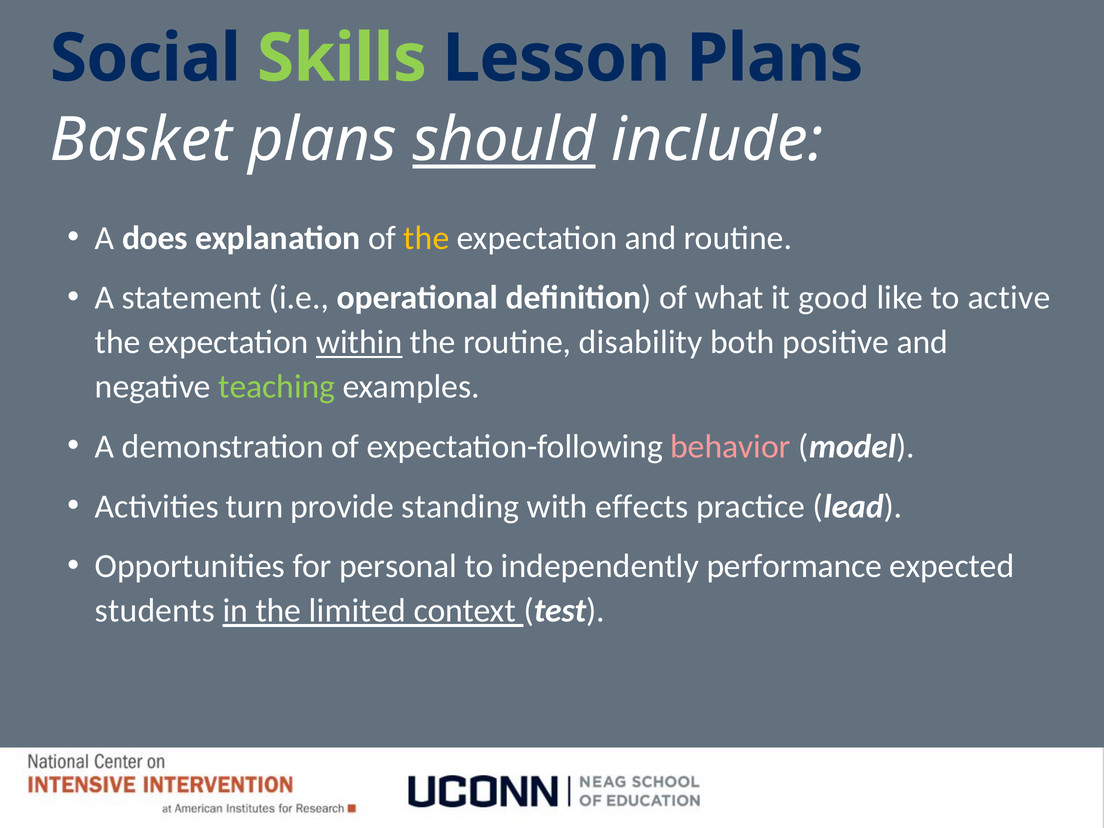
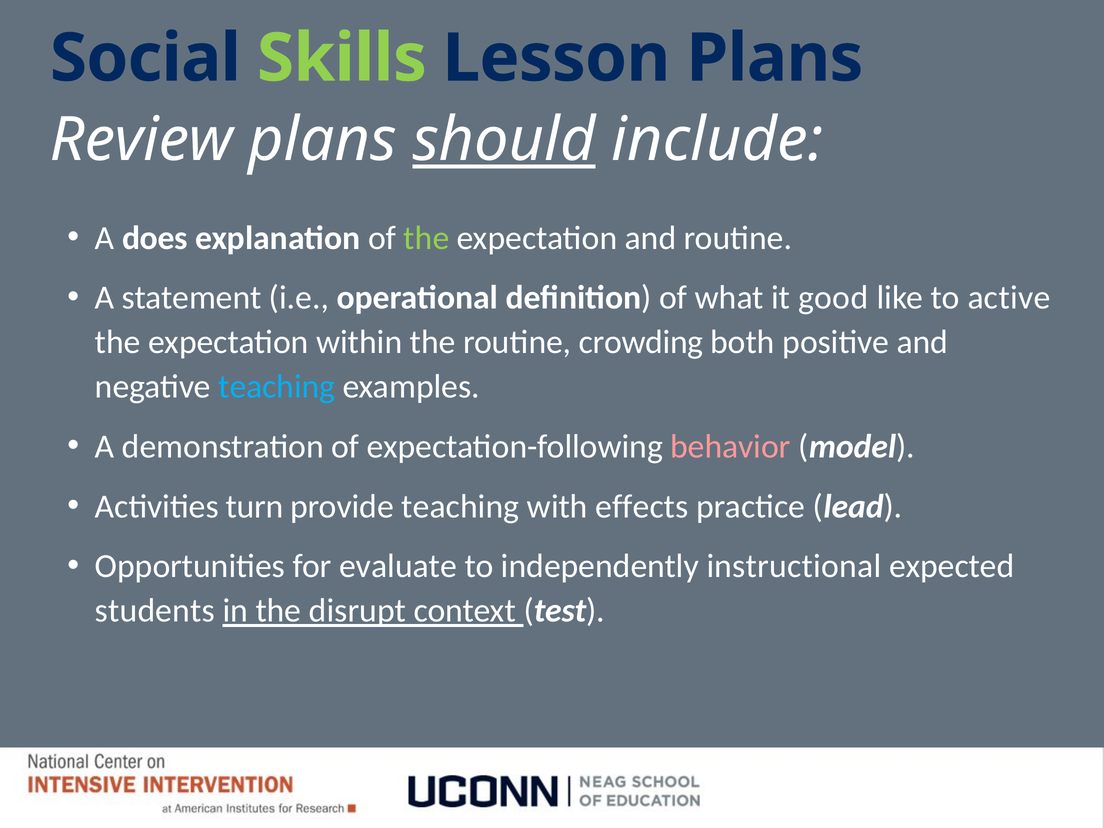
Basket: Basket -> Review (141, 140)
the colour: yellow -> light green (426, 238)
within underline: present -> none (359, 342)
disability: disability -> crowding (641, 342)
teaching colour: light green -> light blue (277, 387)
provide standing: standing -> teaching (460, 506)
personal: personal -> evaluate (398, 566)
performance: performance -> instructional (794, 566)
limited: limited -> disrupt (357, 611)
